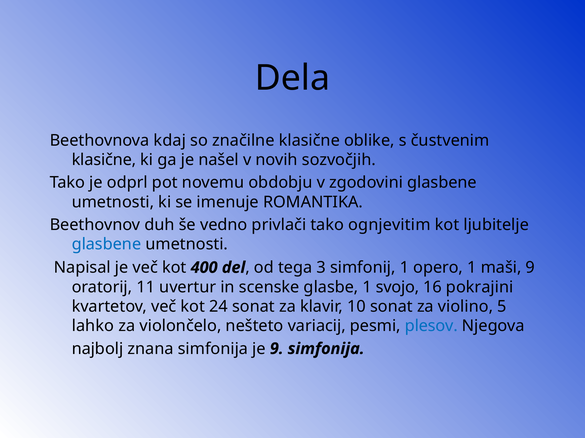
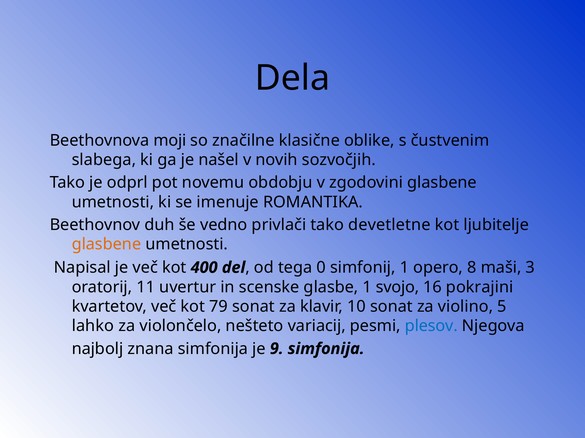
kdaj: kdaj -> moji (170, 141)
klasične: klasične -> slabega (104, 160)
ognjevitim: ognjevitim -> devetletne (389, 225)
glasbene colour: blue -> orange (106, 245)
3: 3 -> 0 (321, 268)
opero 1: 1 -> 8 (472, 268)
maši 9: 9 -> 3 (530, 268)
24: 24 -> 79 (219, 307)
